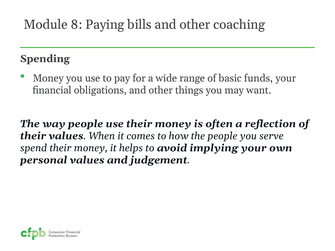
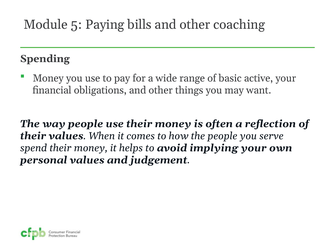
8: 8 -> 5 (76, 25)
funds: funds -> active (259, 78)
